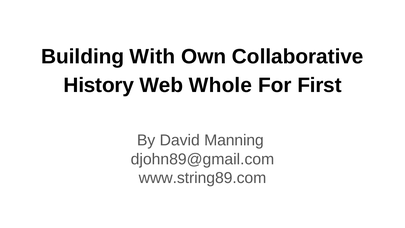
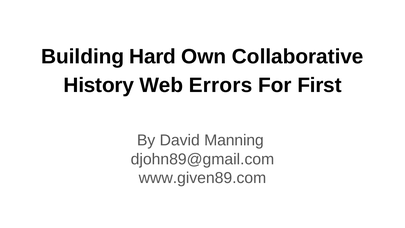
With: With -> Hard (153, 56)
Whole: Whole -> Errors (221, 85)
www.string89.com: www.string89.com -> www.given89.com (202, 178)
